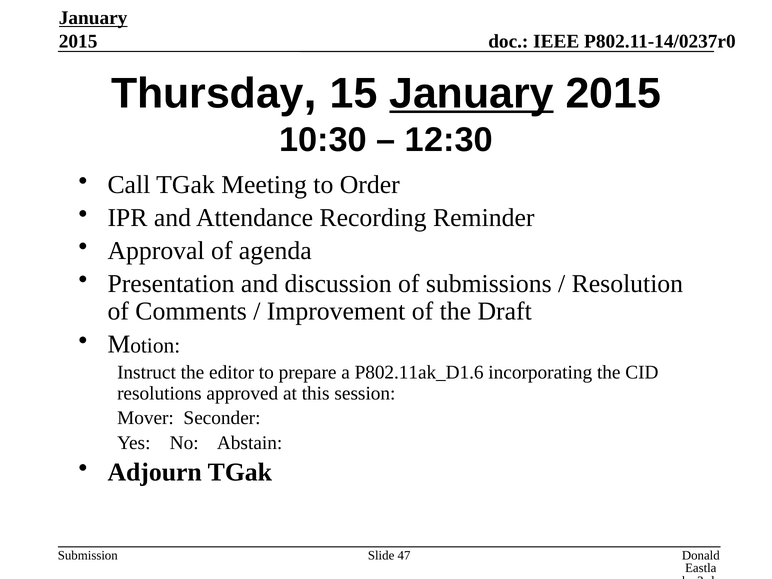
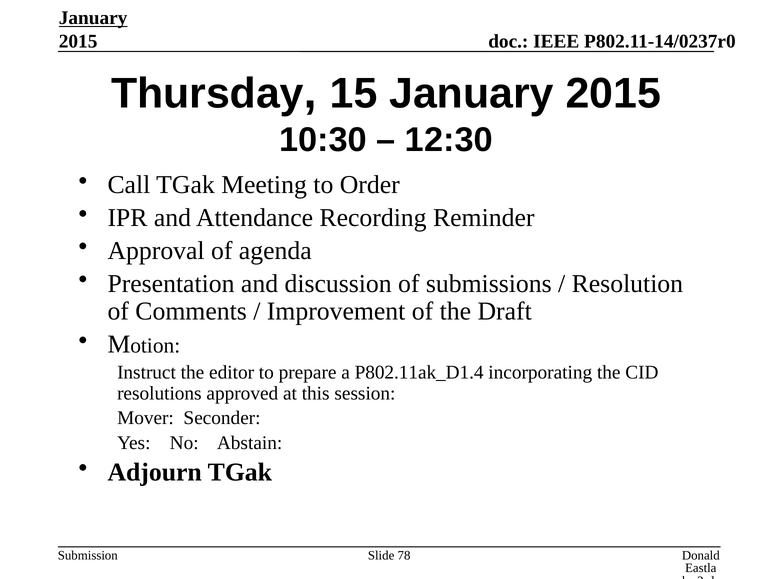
January underline: present -> none (471, 93)
P802.11ak_D1.6: P802.11ak_D1.6 -> P802.11ak_D1.4 (419, 373)
47: 47 -> 78 (404, 555)
